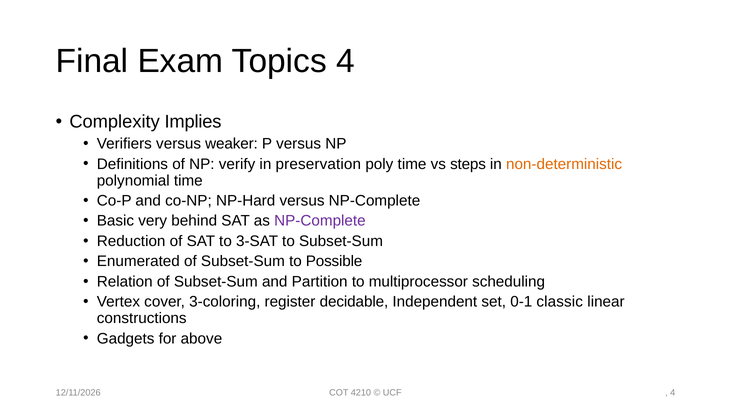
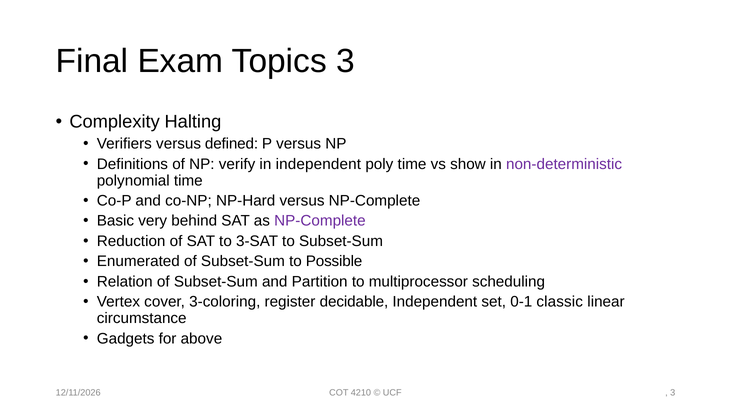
Topics 4: 4 -> 3 (345, 61)
Implies: Implies -> Halting (193, 122)
weaker: weaker -> defined (232, 144)
in preservation: preservation -> independent (318, 164)
steps: steps -> show (468, 164)
non-deterministic colour: orange -> purple (564, 164)
constructions: constructions -> circumstance (142, 318)
4: 4 -> 3 (673, 393)
